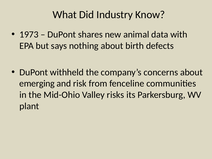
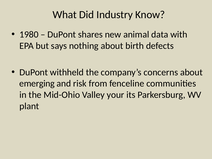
1973: 1973 -> 1980 (29, 34)
risks: risks -> your (116, 95)
